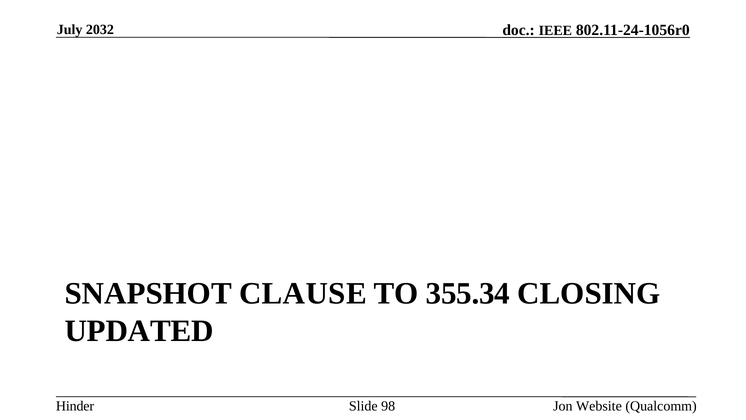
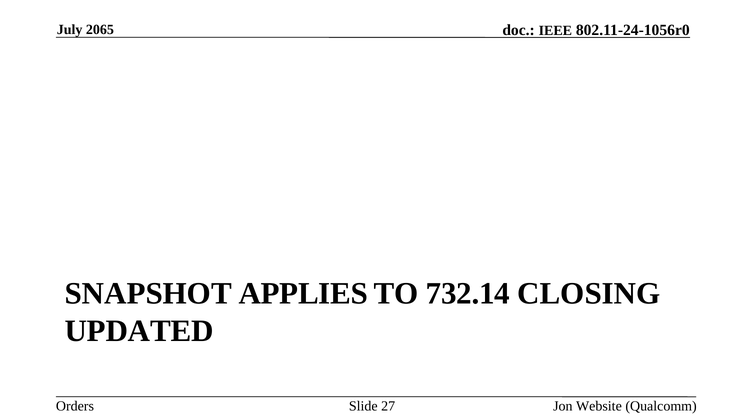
2032: 2032 -> 2065 (100, 30)
CLAUSE: CLAUSE -> APPLIES (303, 293)
355.34: 355.34 -> 732.14 (468, 293)
Hinder: Hinder -> Orders (75, 406)
98: 98 -> 27 (388, 406)
